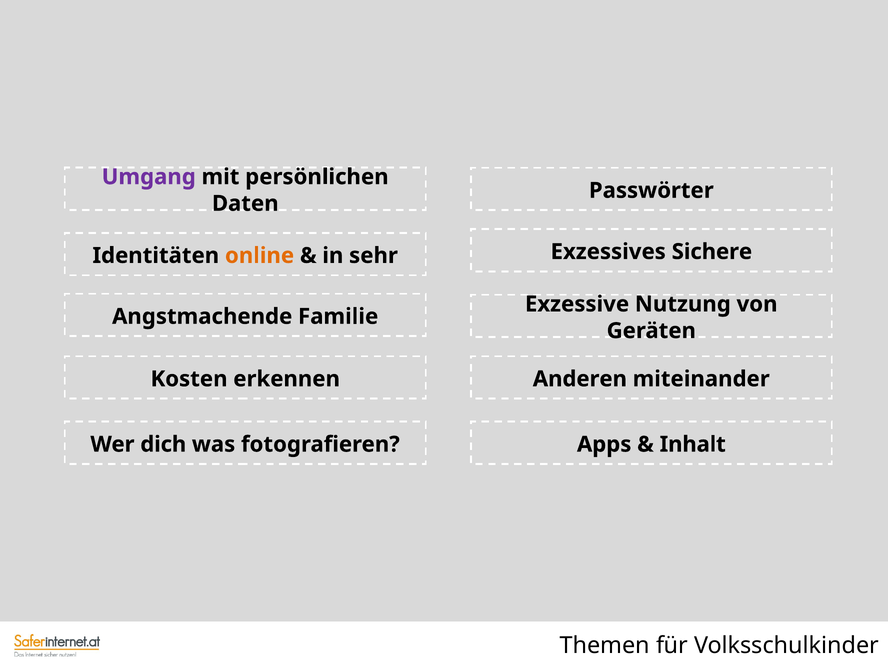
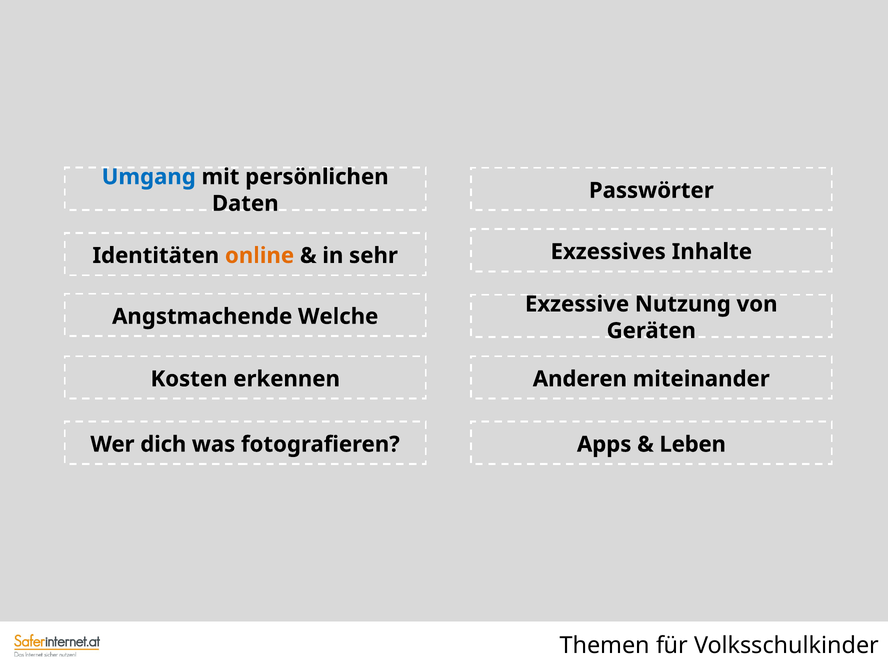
Umgang colour: purple -> blue (149, 177)
Sichere: Sichere -> Inhalte (712, 252)
Familie: Familie -> Welche (338, 317)
Inhalt: Inhalt -> Leben (693, 444)
